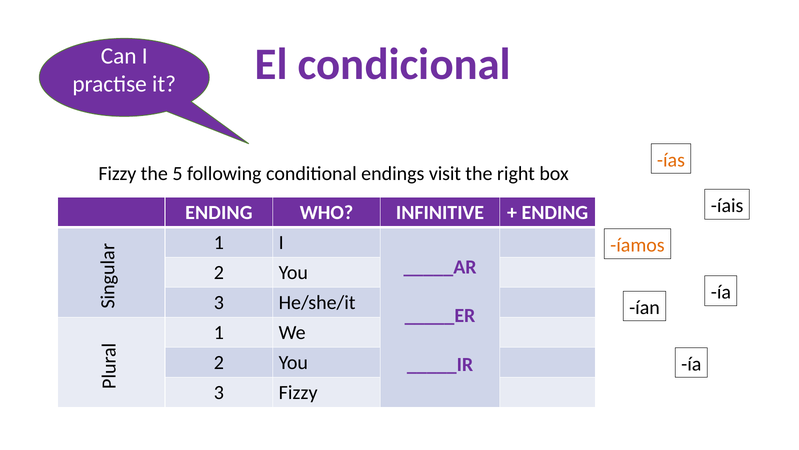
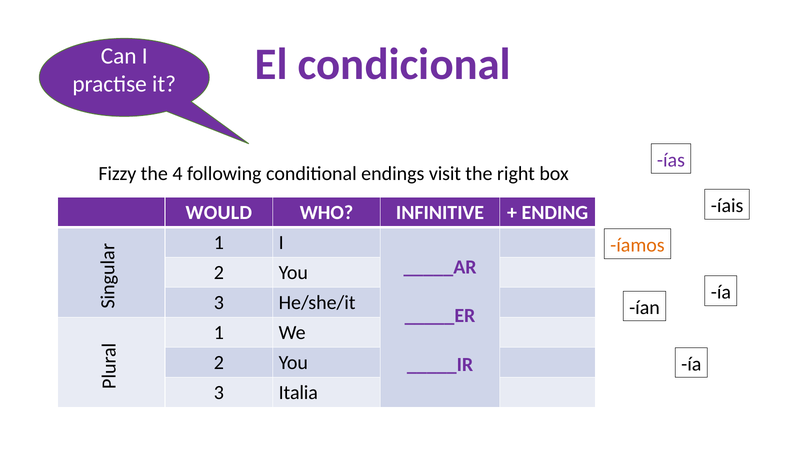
ías colour: orange -> purple (671, 160)
5: 5 -> 4 (177, 173)
ENDING: ENDING -> WOULD (219, 212)
3 Fizzy: Fizzy -> Italia (298, 392)
